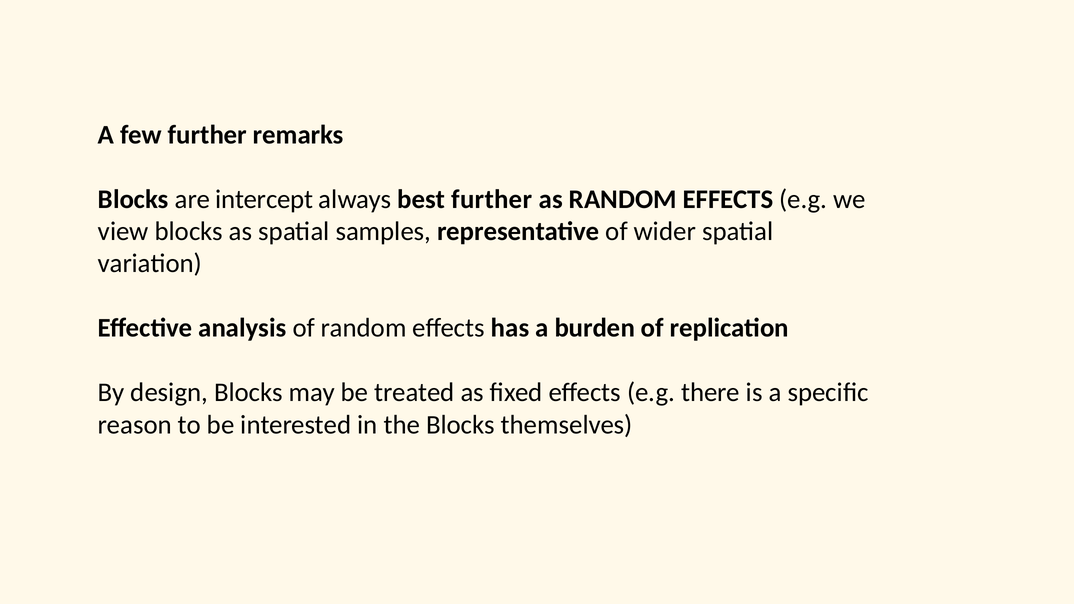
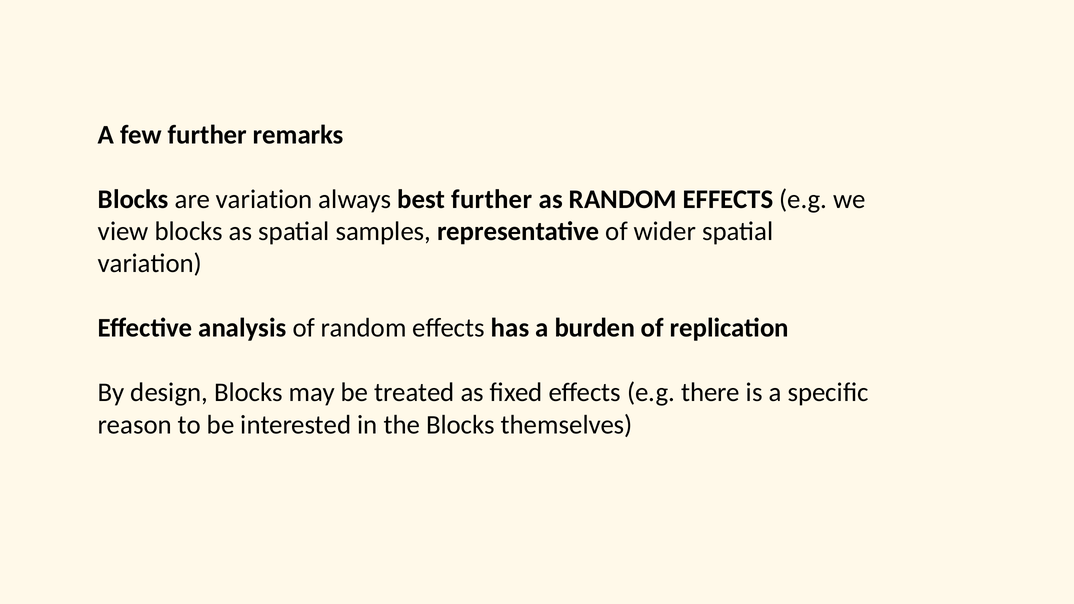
are intercept: intercept -> variation (264, 199)
